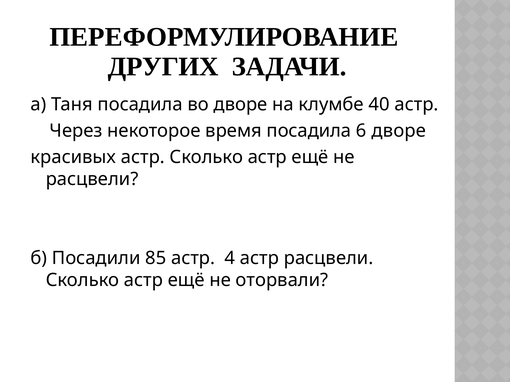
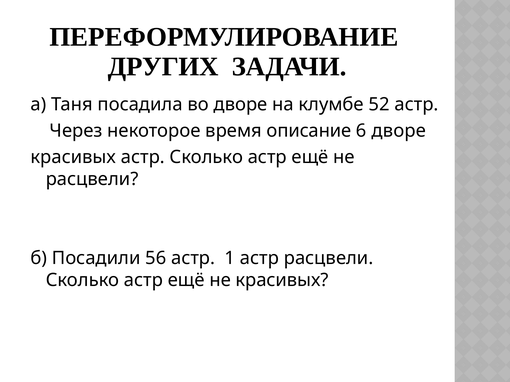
40: 40 -> 52 (379, 105)
время посадила: посадила -> описание (309, 131)
85: 85 -> 56 (156, 258)
4: 4 -> 1 (230, 258)
не оторвали: оторвали -> красивых (282, 281)
